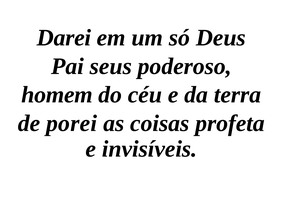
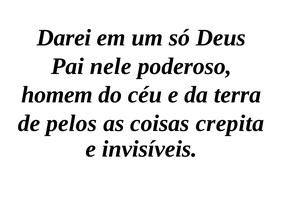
seus: seus -> nele (111, 66)
porei: porei -> pelos (72, 123)
profeta: profeta -> crepita (230, 123)
